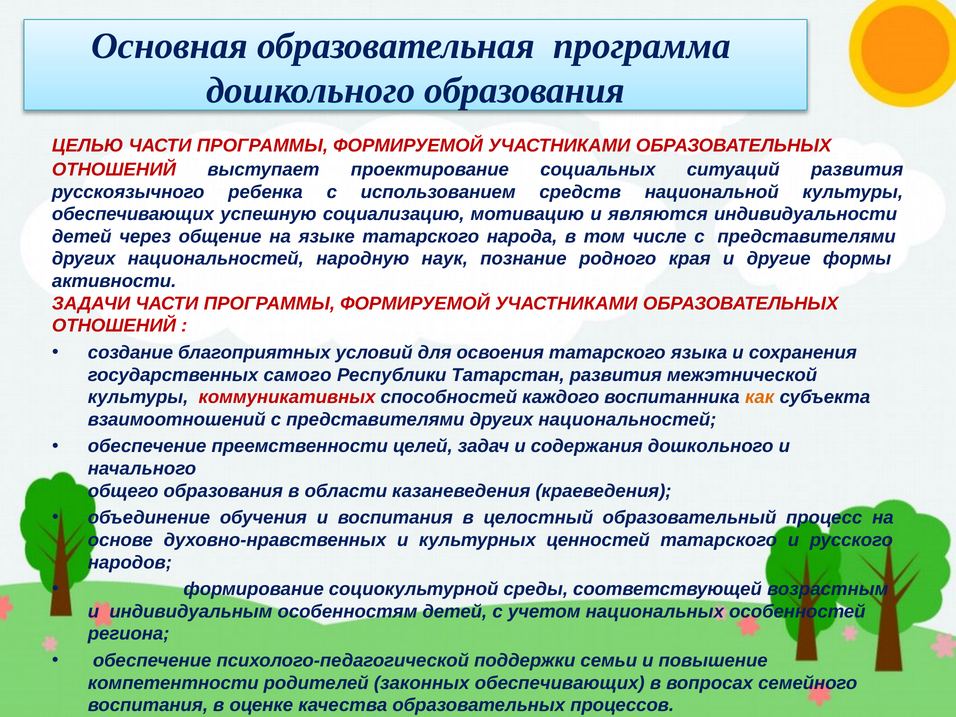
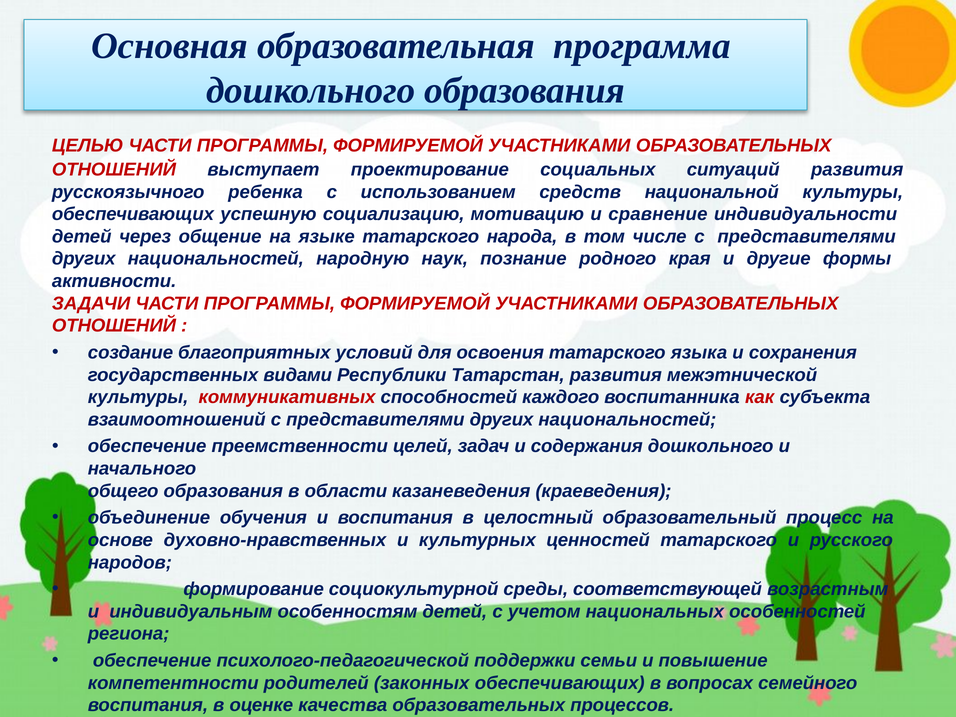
являются: являются -> сравнение (658, 214)
самого: самого -> видами (298, 375)
как colour: orange -> red (760, 397)
